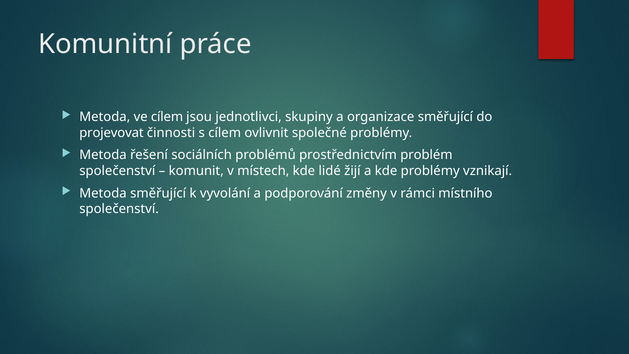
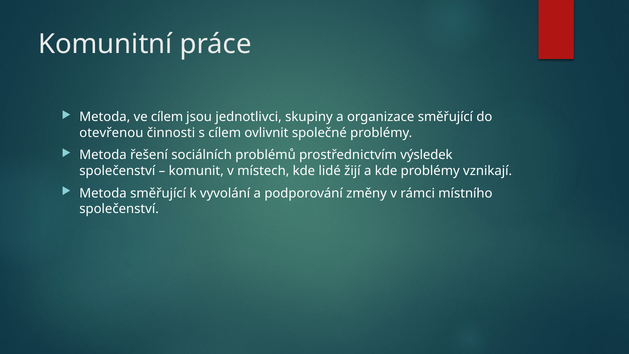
projevovat: projevovat -> otevřenou (111, 133)
problém: problém -> výsledek (426, 155)
